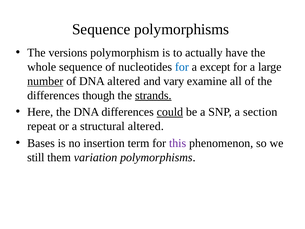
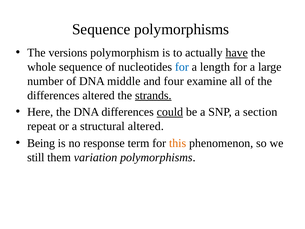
have underline: none -> present (237, 53)
except: except -> length (215, 67)
number underline: present -> none (45, 81)
DNA altered: altered -> middle (124, 81)
vary: vary -> four (174, 81)
differences though: though -> altered (99, 95)
Bases: Bases -> Being (41, 143)
insertion: insertion -> response (104, 143)
this colour: purple -> orange (178, 143)
